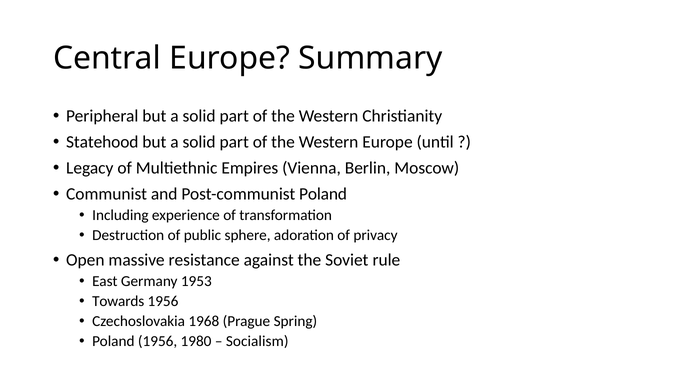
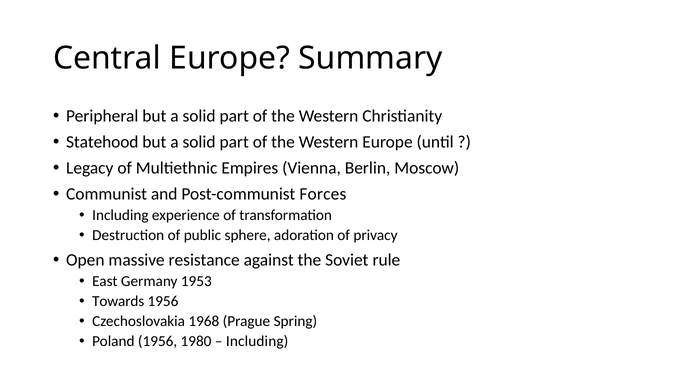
Post-communist Poland: Poland -> Forces (323, 194)
Socialism: Socialism -> Including (257, 342)
